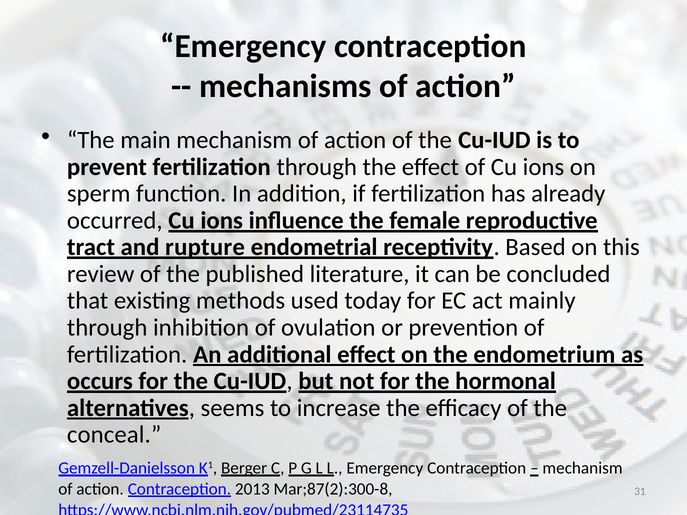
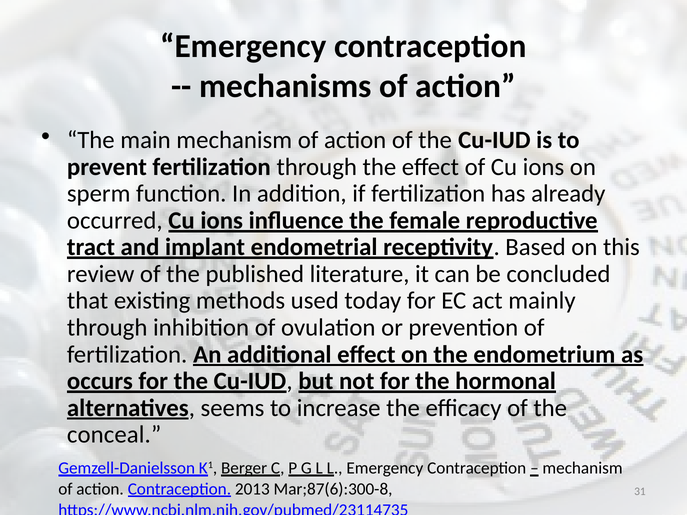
rupture: rupture -> implant (205, 247)
Mar;87(2):300-8: Mar;87(2):300-8 -> Mar;87(6):300-8 (333, 489)
